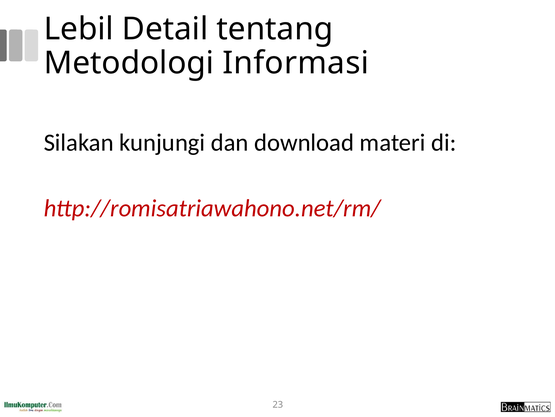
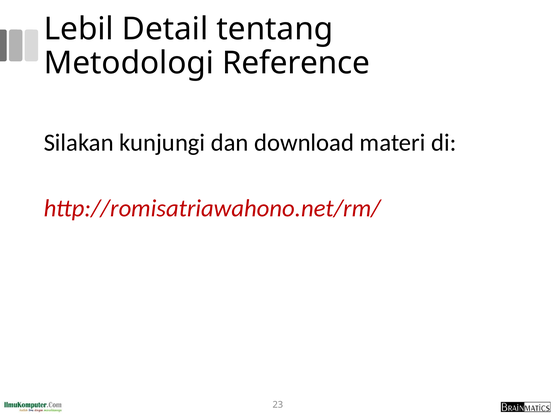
Informasi: Informasi -> Reference (296, 63)
